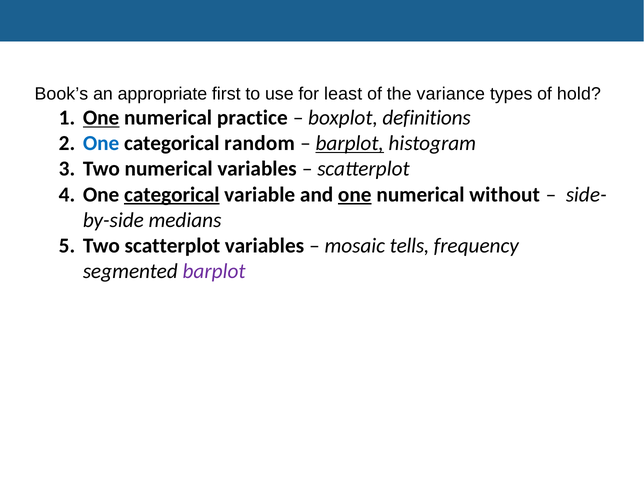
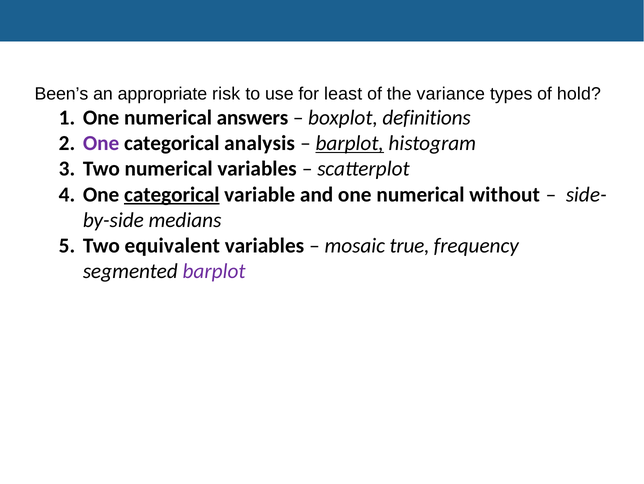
Book’s: Book’s -> Been’s (61, 94)
ﬁrst: ﬁrst -> risk (226, 94)
One underline: present -> none (101, 118)
practice: practice -> answers (252, 118)
One colour: blue -> purple (101, 143)
random: random -> analysis (260, 143)
one underline: present -> none (355, 194)
Two scatterplot: scatterplot -> equivalent (172, 245)
tells: tells -> true (410, 245)
